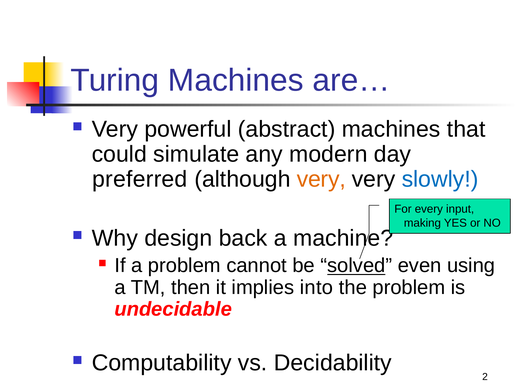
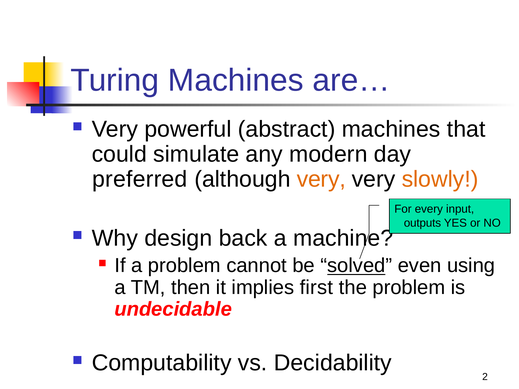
slowly colour: blue -> orange (440, 179)
making: making -> outputs (422, 223)
into: into -> first (316, 288)
